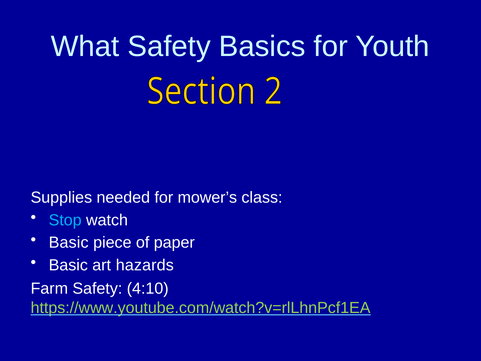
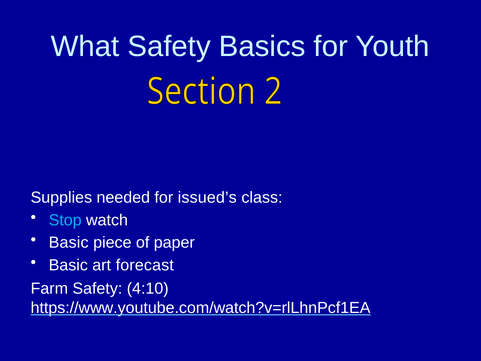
mower’s: mower’s -> issued’s (207, 198)
hazards: hazards -> forecast (145, 265)
https://www.youtube.com/watch?v=rlLhnPcf1EA colour: light green -> white (201, 308)
